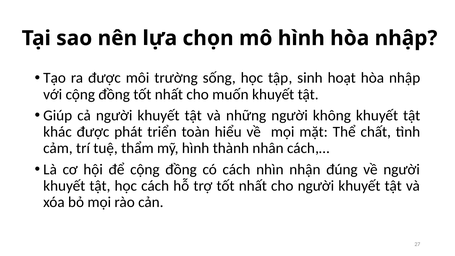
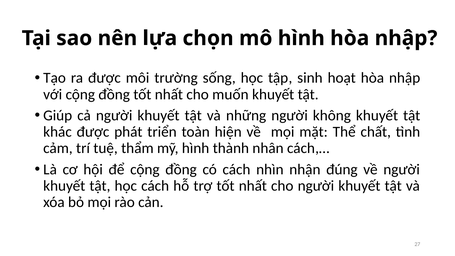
hiểu: hiểu -> hiện (228, 132)
